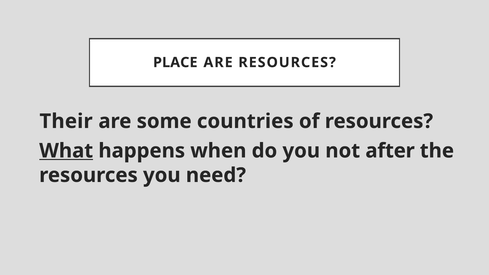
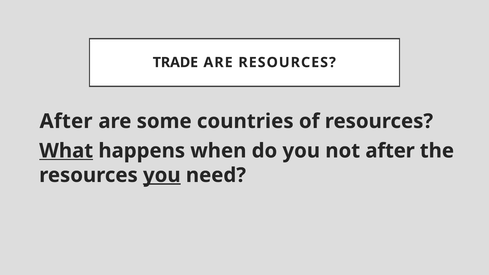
PLACE: PLACE -> TRADE (175, 62)
Their: Their -> After (66, 121)
you underline: none -> present (162, 175)
